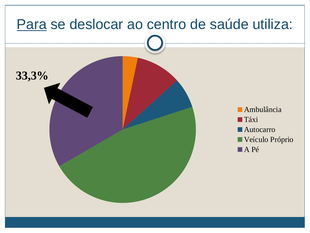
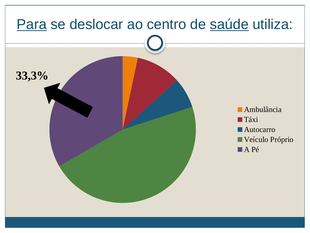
saúde underline: none -> present (229, 24)
